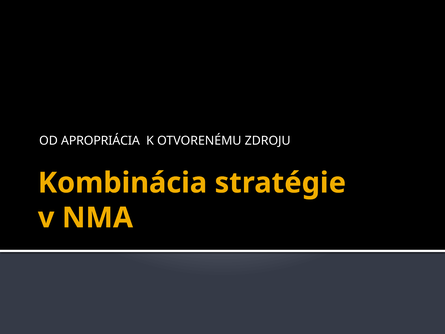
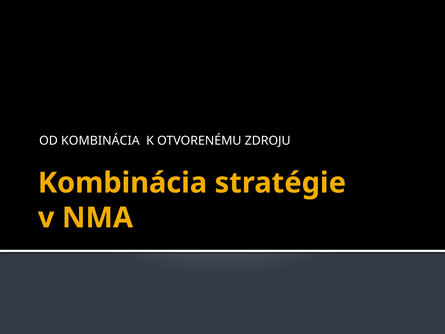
OD APROPRIÁCIA: APROPRIÁCIA -> KOMBINÁCIA (100, 141)
